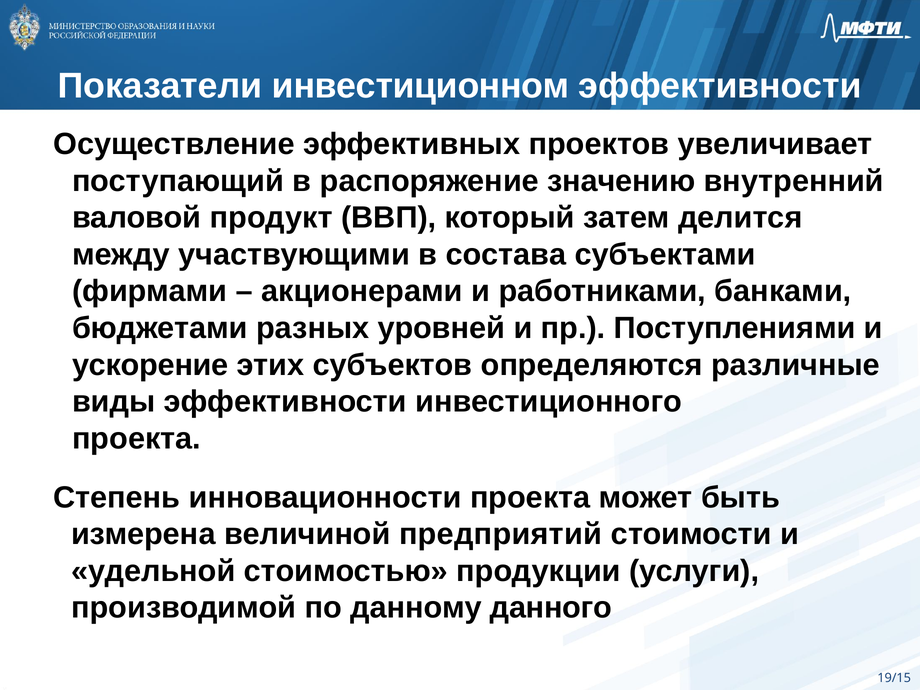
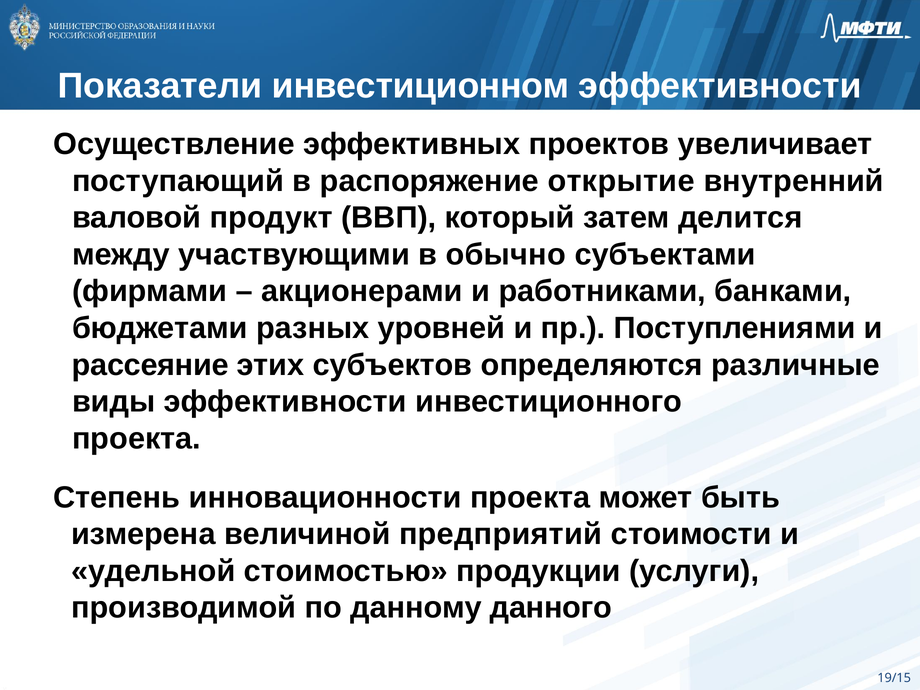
значению: значению -> открытие (621, 181)
состава: состава -> обычно (506, 255)
ускорение: ускорение -> рассеяние (150, 365)
